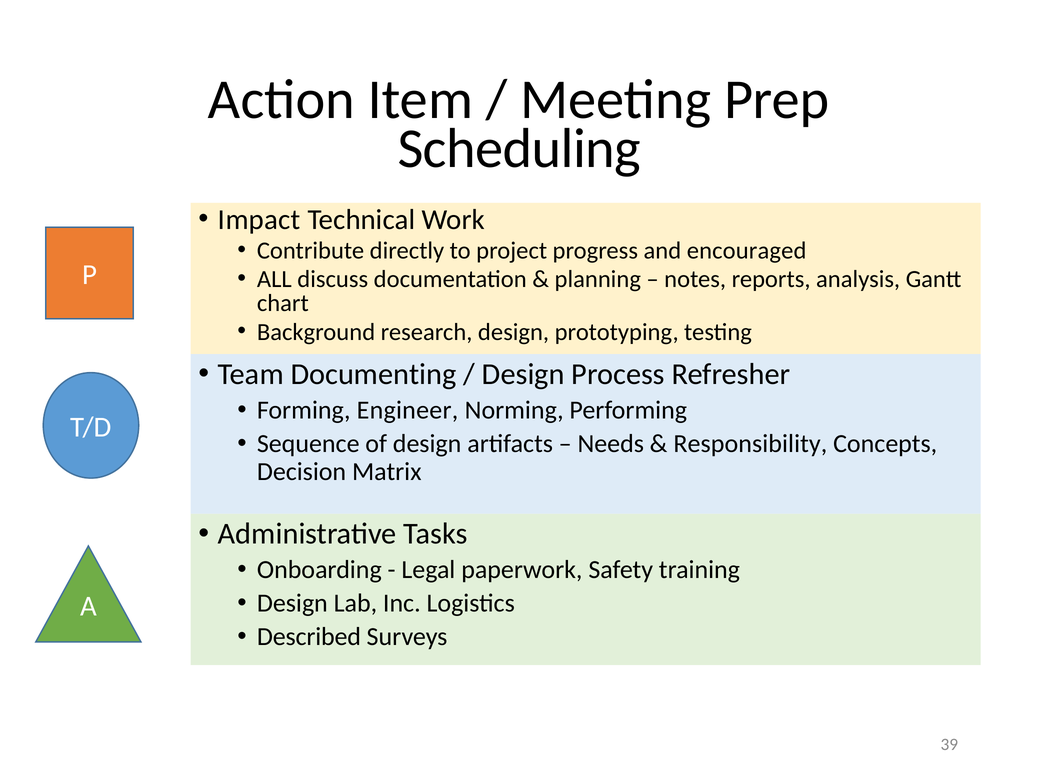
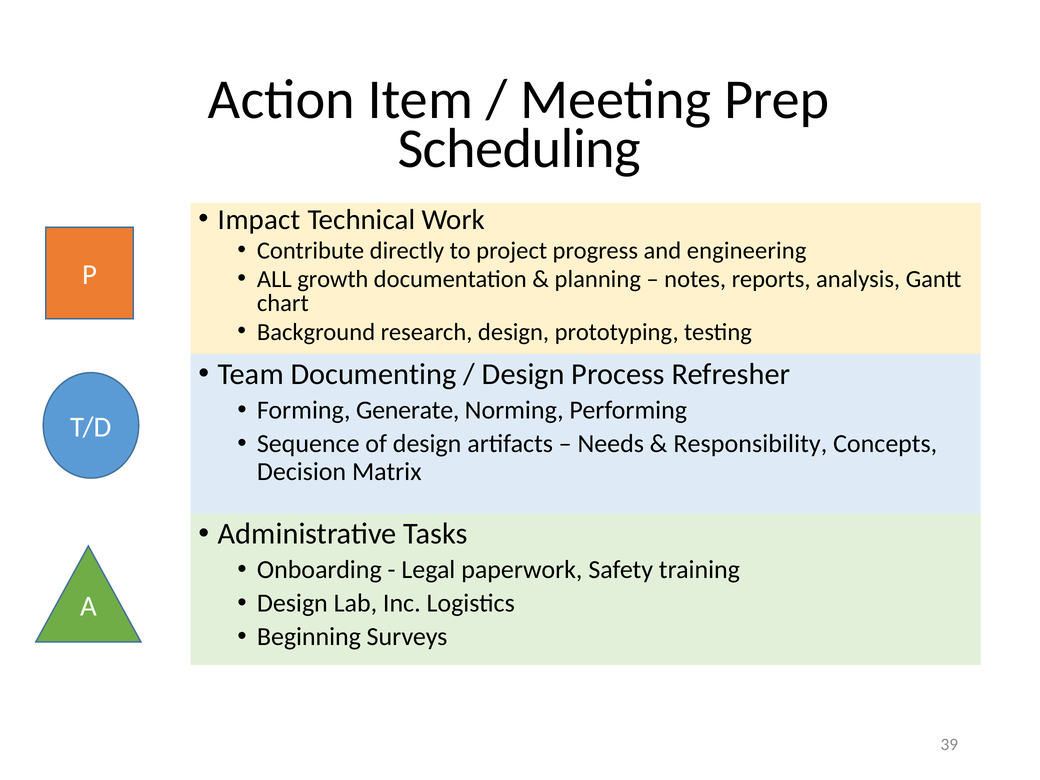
encouraged: encouraged -> engineering (747, 251)
discuss: discuss -> growth (333, 279)
Engineer: Engineer -> Generate (408, 410)
Described: Described -> Beginning (309, 637)
